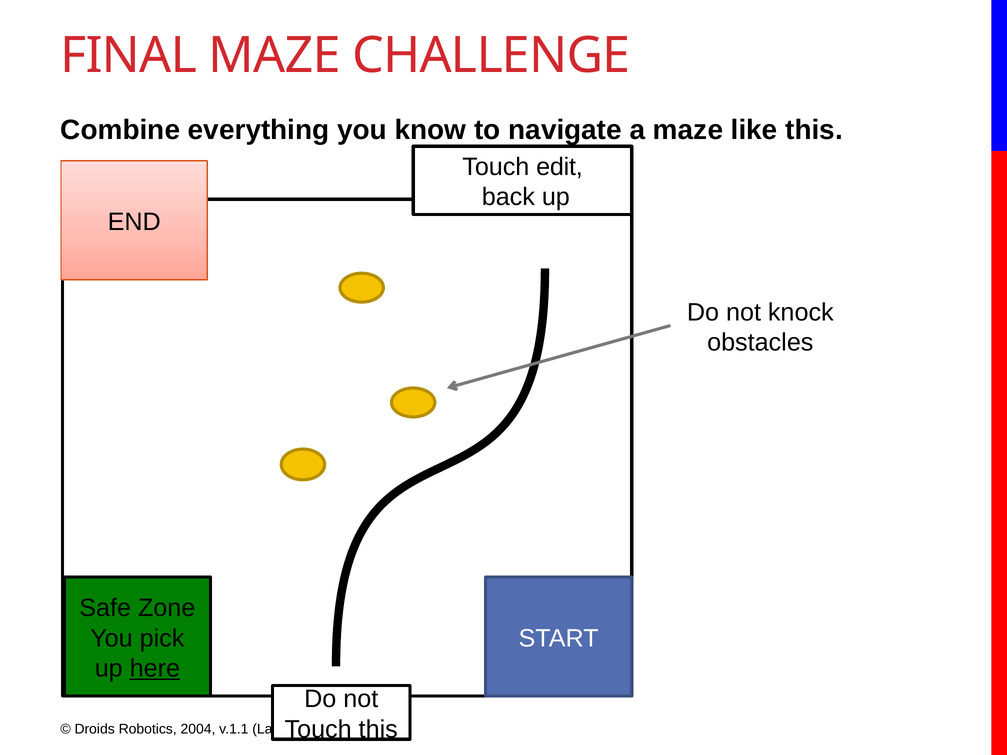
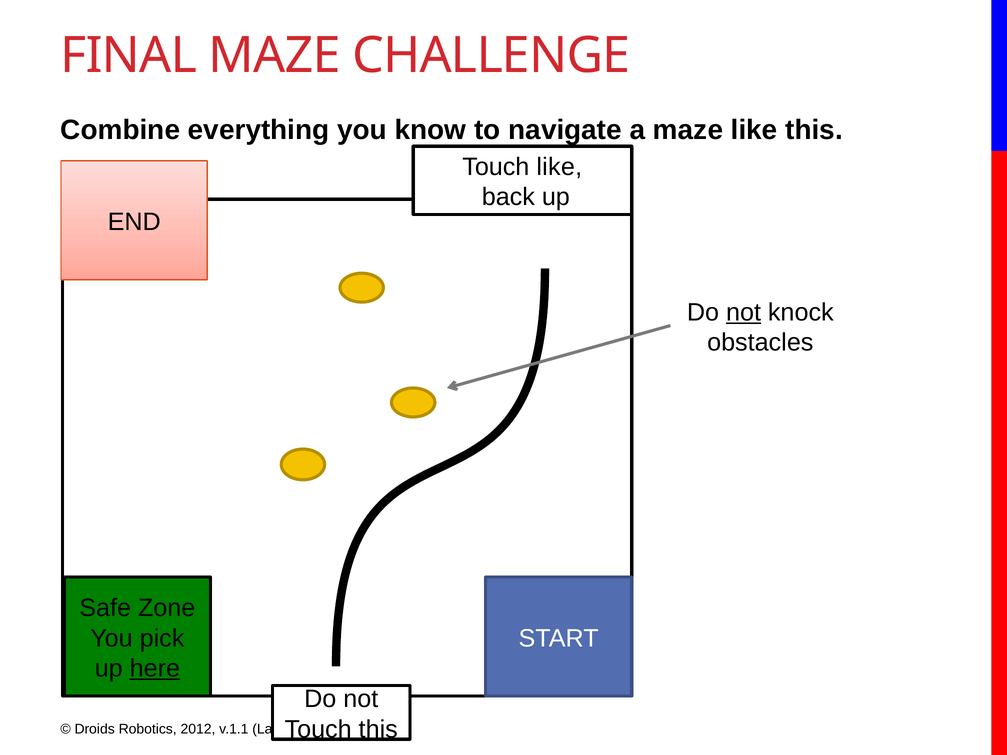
Touch edit: edit -> like (559, 167)
not underline: none -> present (743, 312)
2004: 2004 -> 2012 (198, 729)
